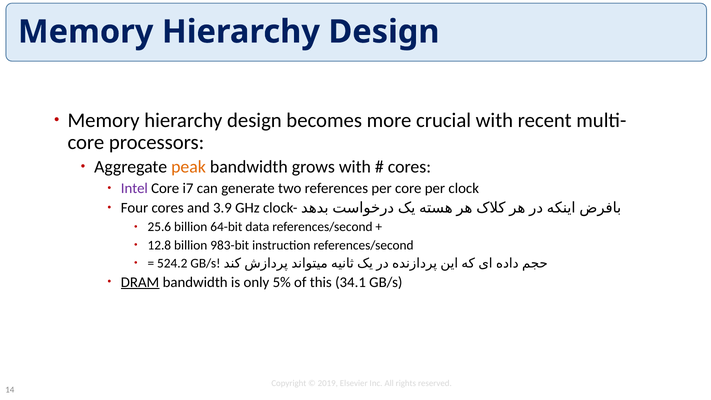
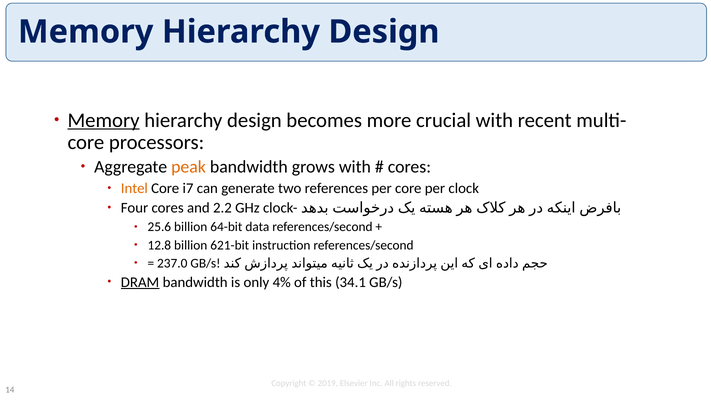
Memory underline: none -> present (104, 120)
Intel colour: purple -> orange (134, 188)
3.9: 3.9 -> 2.2 (222, 208)
983-bit: 983-bit -> 621-bit (230, 245)
524.2: 524.2 -> 237.0 (172, 263)
5%: 5% -> 4% (282, 282)
